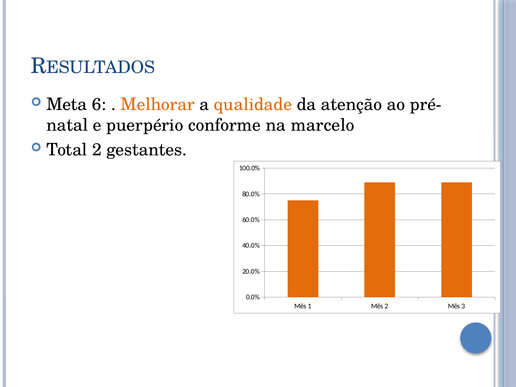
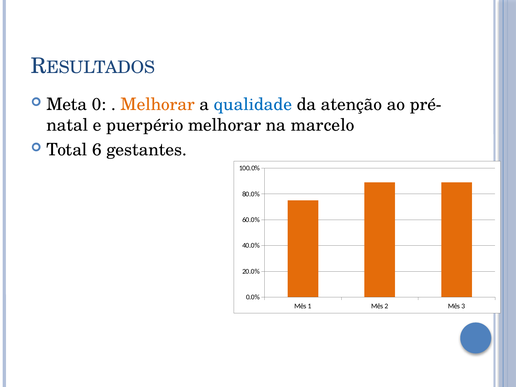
6: 6 -> 0 (99, 104)
qualidade colour: orange -> blue (253, 104)
puerpério conforme: conforme -> melhorar (225, 125)
Total 2: 2 -> 6 (97, 150)
